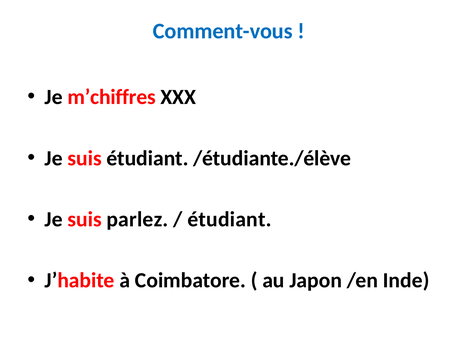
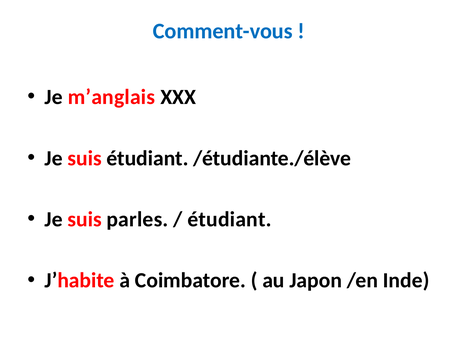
m’chiffres: m’chiffres -> m’anglais (111, 97)
parlez: parlez -> parles (137, 219)
